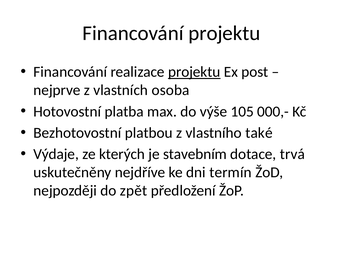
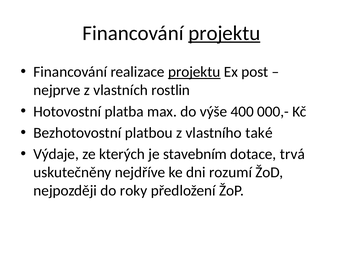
projektu underline: none -> present (224, 33)
osoba: osoba -> rostlin (171, 90)
105: 105 -> 400 (242, 112)
termín: termín -> rozumí (231, 173)
zpět: zpět -> roky (134, 191)
